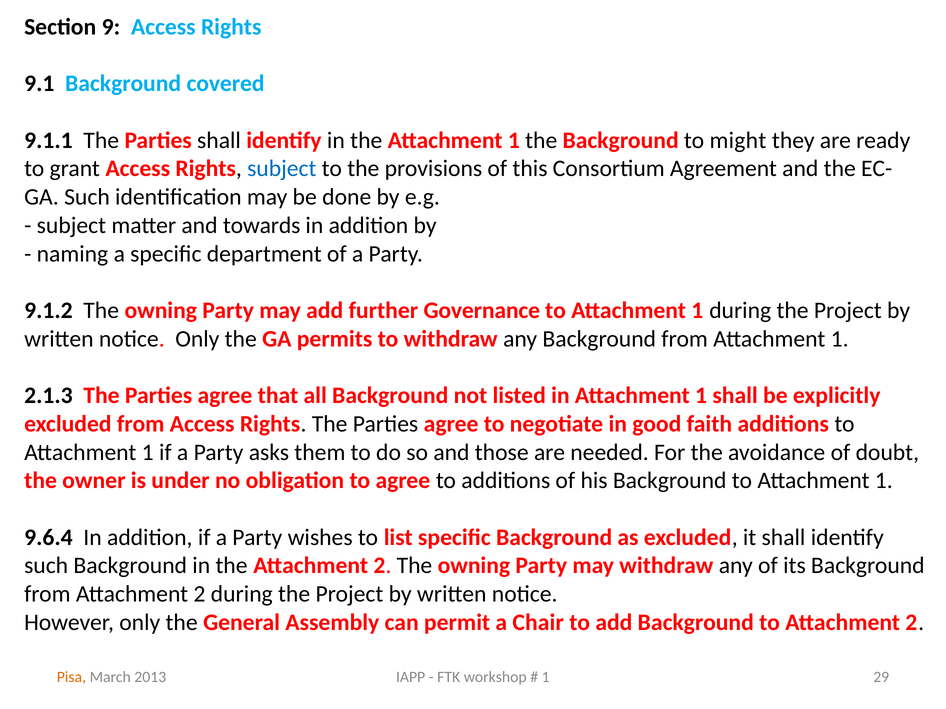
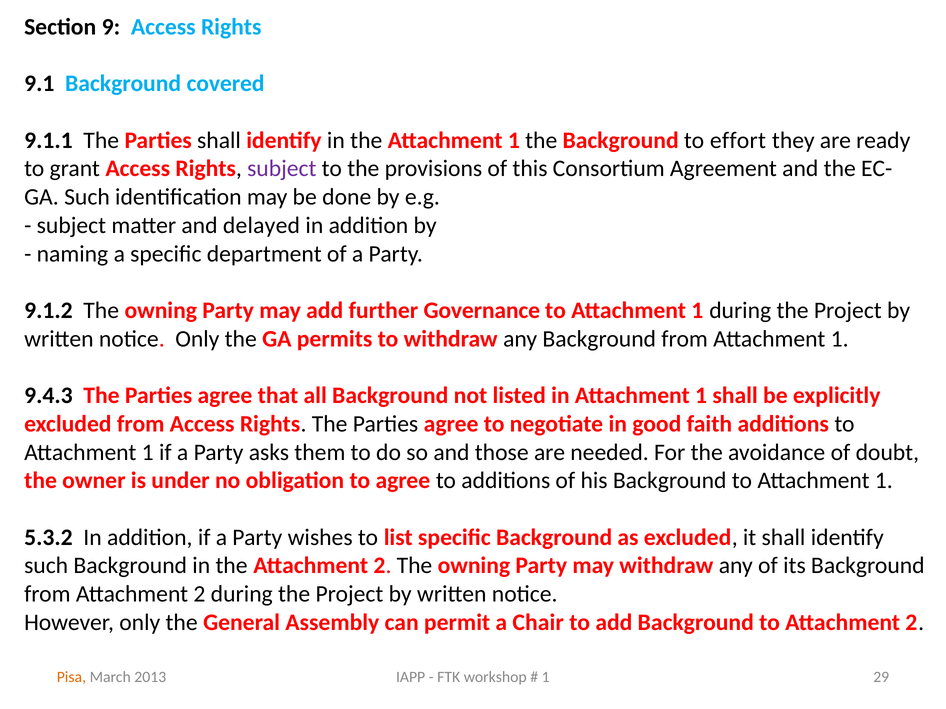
might: might -> effort (738, 140)
subject colour: blue -> purple (282, 169)
towards: towards -> delayed (261, 226)
2.1.3: 2.1.3 -> 9.4.3 (48, 396)
9.6.4: 9.6.4 -> 5.3.2 (48, 538)
